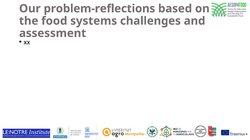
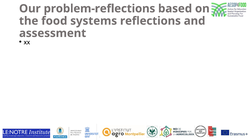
challenges: challenges -> reflections (150, 21)
